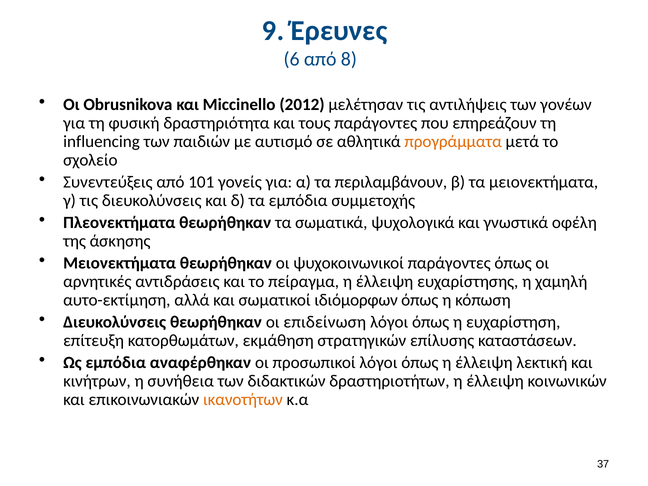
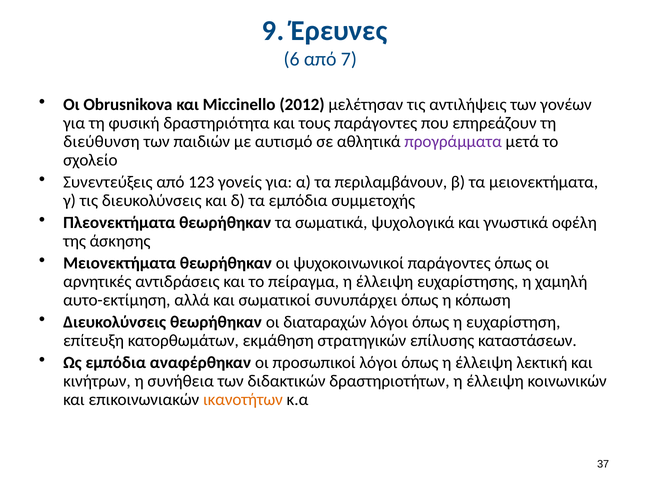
8: 8 -> 7 (349, 59)
influencing: influencing -> διεύθυνση (101, 142)
προγράμματα colour: orange -> purple (453, 142)
101: 101 -> 123 (201, 182)
ιδιόμορφων: ιδιόμορφων -> συνυπάρχει (356, 300)
επιδείνωση: επιδείνωση -> διαταραχών (325, 322)
